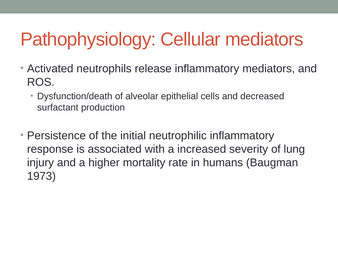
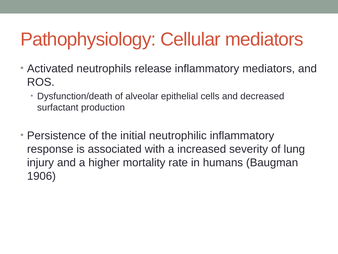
1973: 1973 -> 1906 (41, 176)
